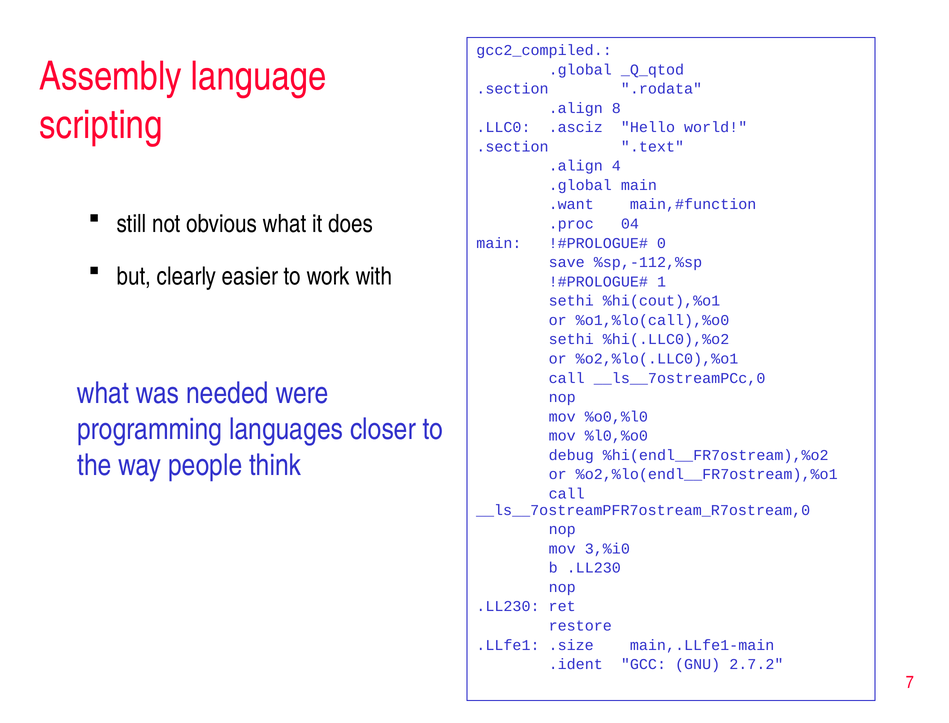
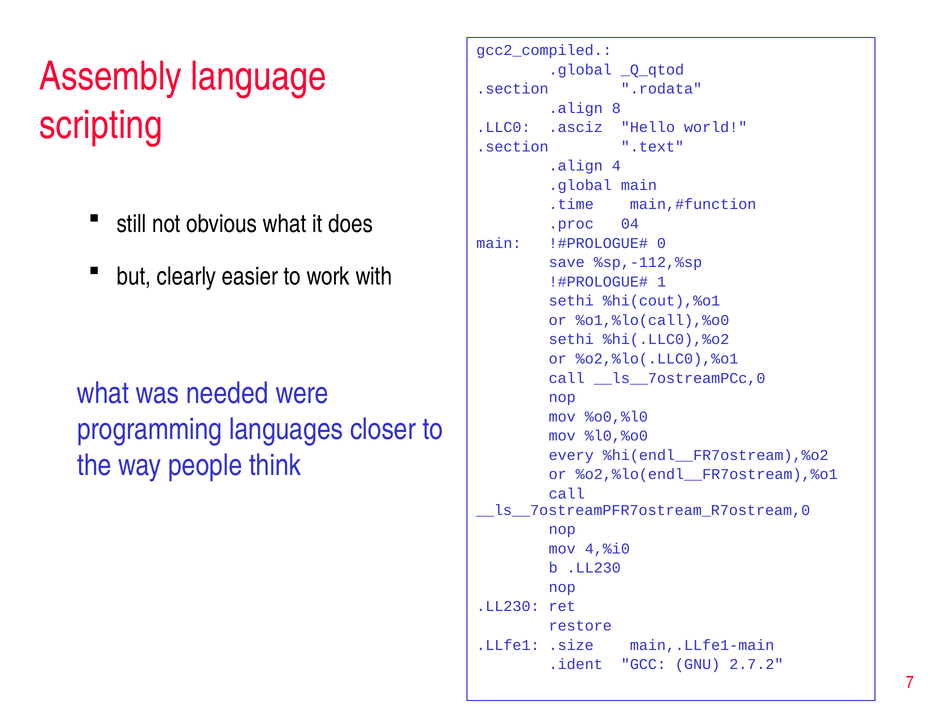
.want: .want -> .time (571, 205)
debug: debug -> every (571, 455)
3,%i0: 3,%i0 -> 4,%i0 (607, 549)
